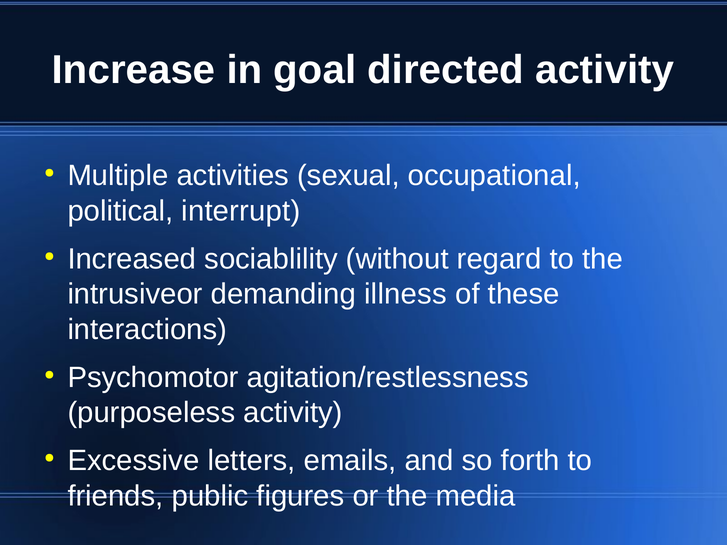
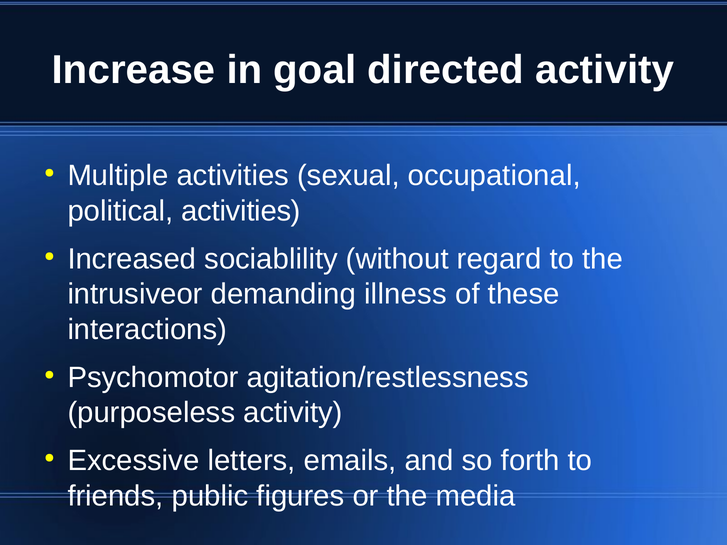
political interrupt: interrupt -> activities (241, 211)
